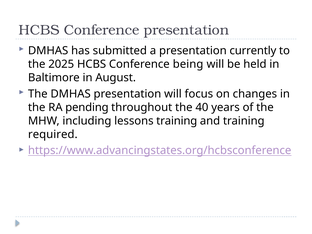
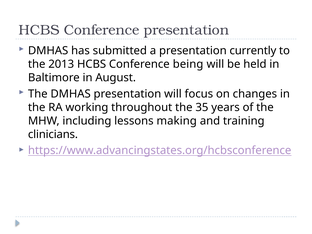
2025: 2025 -> 2013 (61, 64)
pending: pending -> working (87, 107)
40: 40 -> 35 (202, 107)
lessons training: training -> making (177, 121)
required: required -> clinicians (53, 134)
